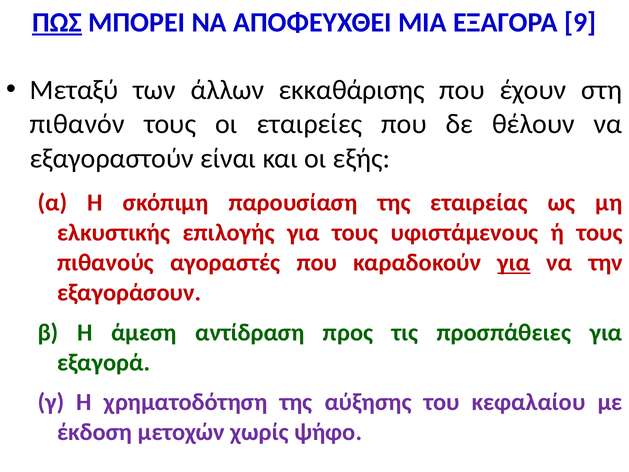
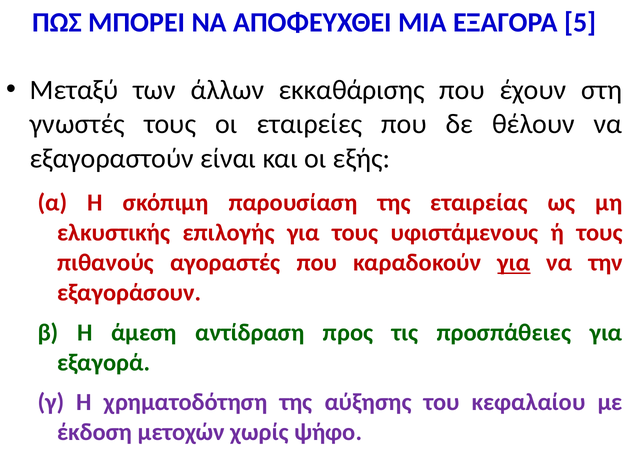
ΠΩΣ underline: present -> none (57, 23)
9: 9 -> 5 (580, 23)
πιθανόν: πιθανόν -> γνωστές (77, 124)
